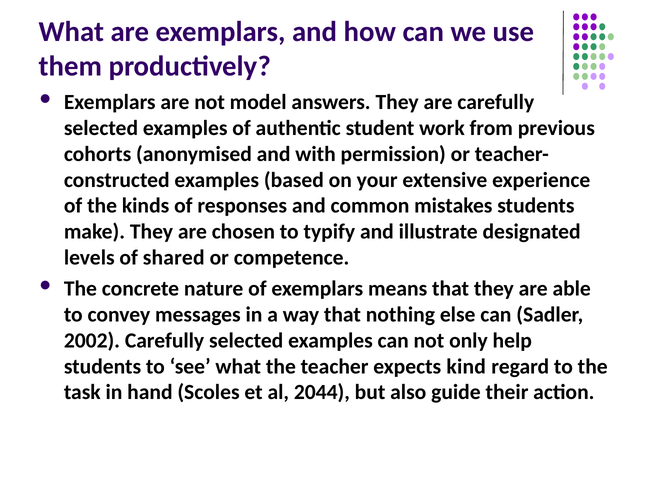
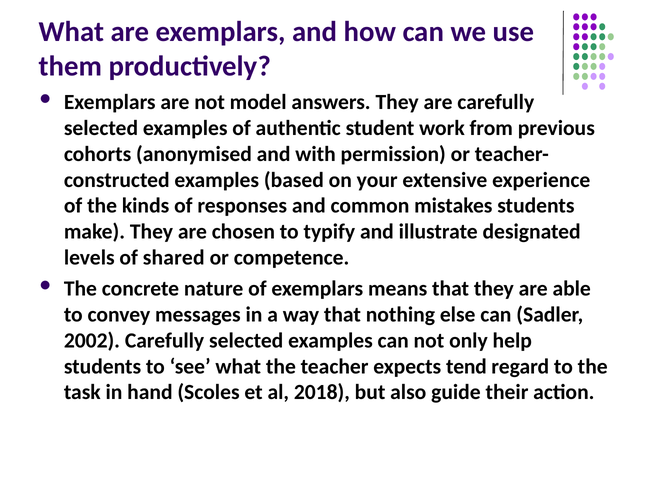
kind: kind -> tend (466, 367)
2044: 2044 -> 2018 (322, 392)
